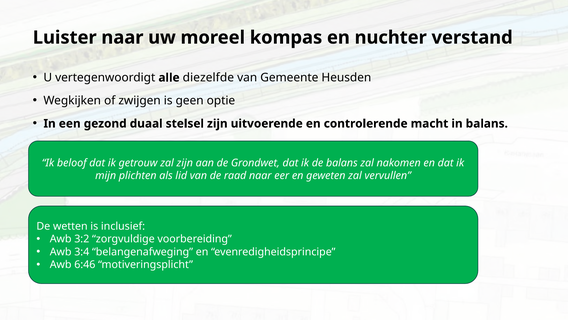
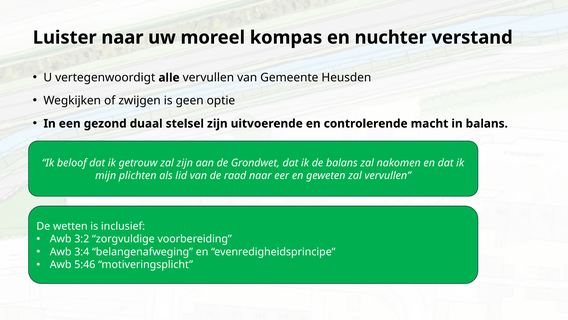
alle diezelfde: diezelfde -> vervullen (208, 78)
6:46: 6:46 -> 5:46 (85, 264)
